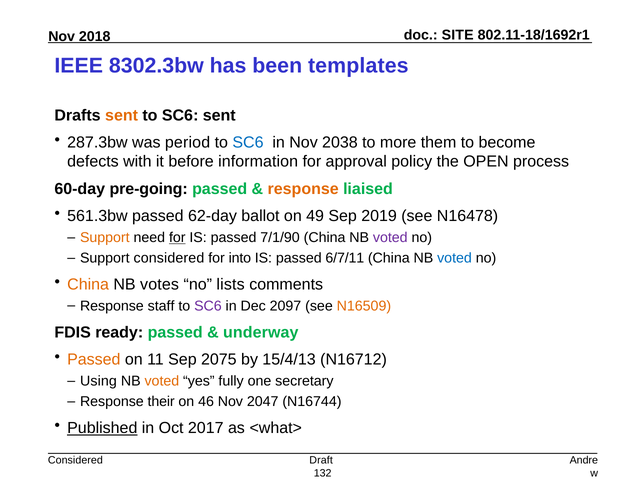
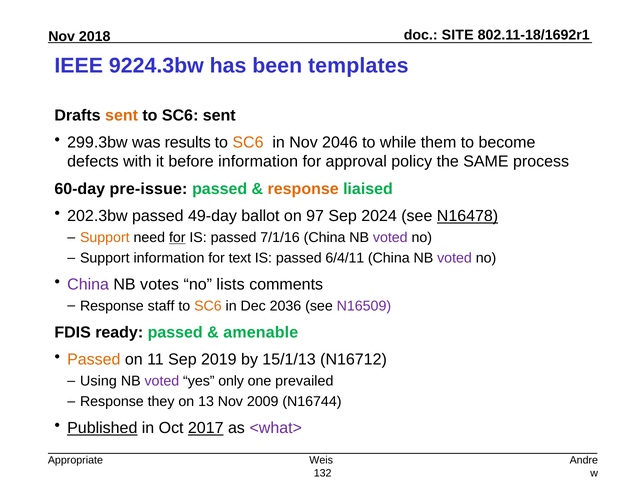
8302.3bw: 8302.3bw -> 9224.3bw (156, 66)
287.3bw: 287.3bw -> 299.3bw (97, 142)
period: period -> results (188, 142)
SC6 colour: blue -> orange (248, 142)
2038: 2038 -> 2046 (340, 142)
more: more -> while (398, 142)
OPEN: OPEN -> SAME (486, 162)
pre-going: pre-going -> pre-issue (149, 189)
561.3bw: 561.3bw -> 202.3bw (97, 216)
62-day: 62-day -> 49-day (212, 216)
49: 49 -> 97 (315, 216)
2019: 2019 -> 2024 (379, 216)
N16478 underline: none -> present (468, 216)
7/1/90: 7/1/90 -> 7/1/16 (280, 238)
Support considered: considered -> information (169, 258)
into: into -> text (240, 258)
6/7/11: 6/7/11 -> 6/4/11 (345, 258)
voted colour: blue -> purple (455, 258)
China colour: orange -> purple (88, 285)
SC6 colour: purple -> orange (208, 306)
2097: 2097 -> 2036 (285, 306)
N16509 colour: orange -> purple (364, 306)
underway: underway -> amenable (261, 332)
2075: 2075 -> 2019 (219, 360)
15/4/13: 15/4/13 -> 15/1/13 (289, 360)
voted colour: orange -> purple (162, 381)
fully: fully -> only (231, 381)
secretary: secretary -> prevailed (304, 381)
their: their -> they (161, 402)
46: 46 -> 13 (206, 402)
2047: 2047 -> 2009 (263, 402)
2017 underline: none -> present (206, 428)
<what> colour: black -> purple (276, 428)
Considered: Considered -> Appropriate (75, 460)
Draft: Draft -> Weis (321, 460)
